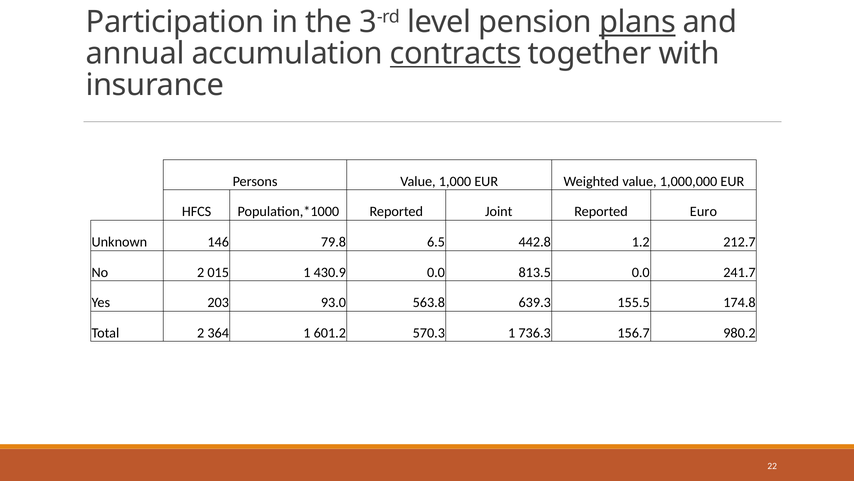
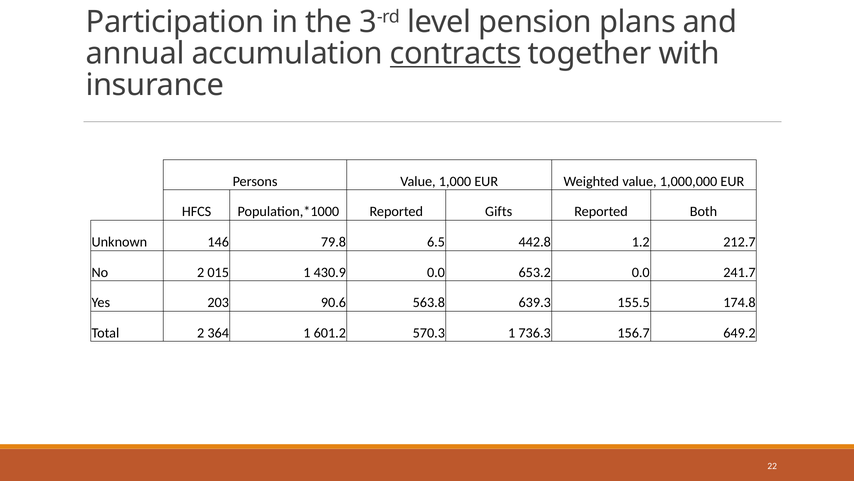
plans underline: present -> none (637, 22)
Joint: Joint -> Gifts (499, 211)
Euro: Euro -> Both (704, 211)
813.5: 813.5 -> 653.2 (535, 272)
93.0: 93.0 -> 90.6 (333, 302)
980.2: 980.2 -> 649.2 (739, 333)
